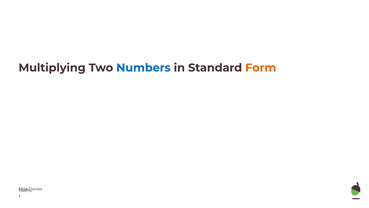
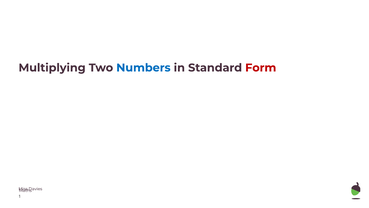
Form colour: orange -> red (261, 68)
